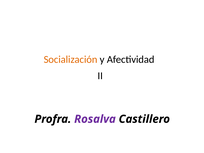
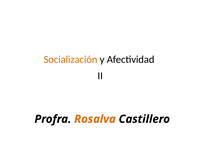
Rosalva colour: purple -> orange (95, 119)
